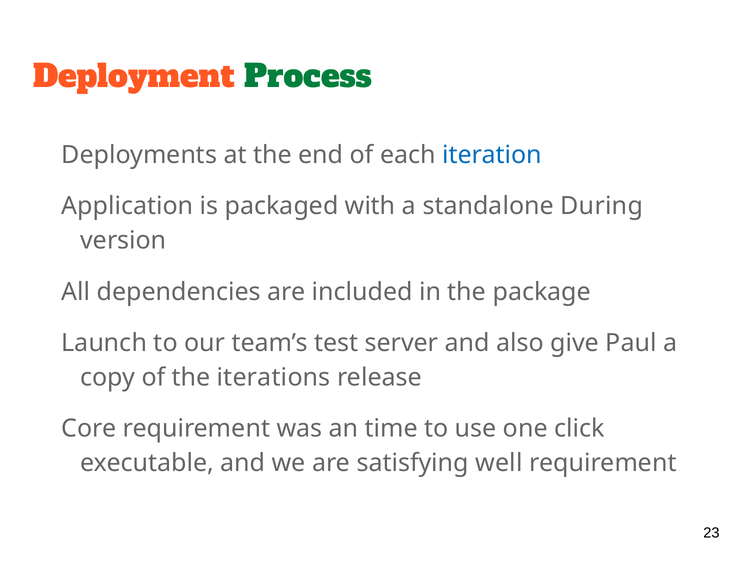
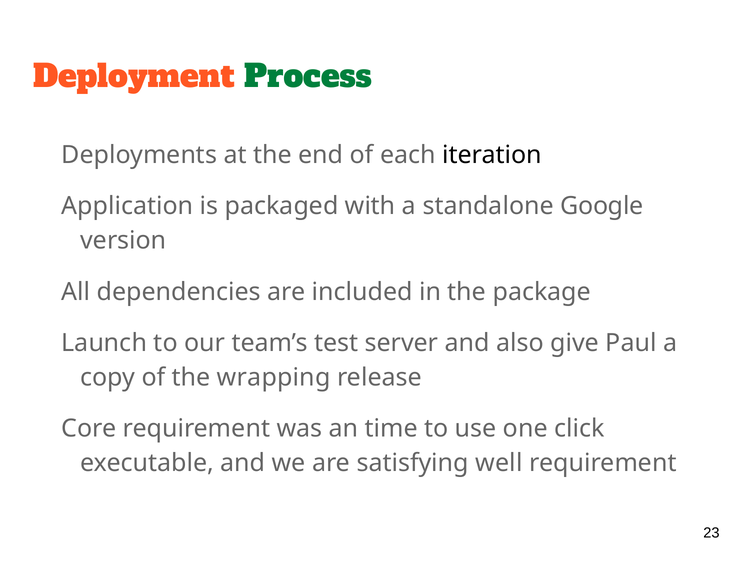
iteration colour: blue -> black (492, 155)
During: During -> Google (602, 206)
iterations: iterations -> wrapping (274, 378)
